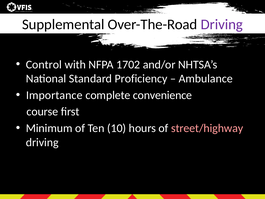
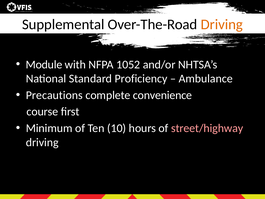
Driving colour: purple -> orange (222, 24)
Control: Control -> Module (44, 64)
1702: 1702 -> 1052 (128, 64)
Importance: Importance -> Precautions (54, 95)
